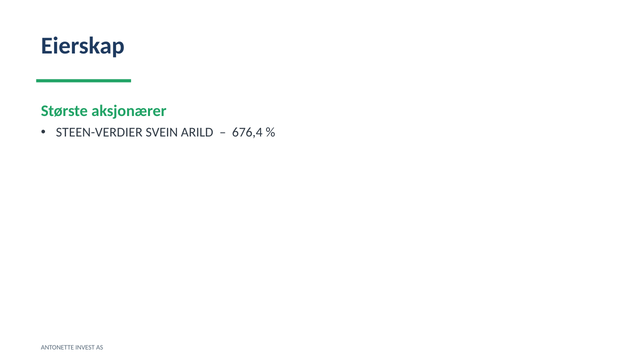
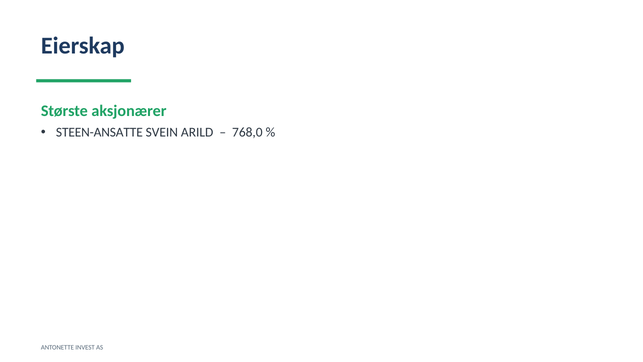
STEEN-VERDIER: STEEN-VERDIER -> STEEN-ANSATTE (99, 132)
676,4: 676,4 -> 768,0 (247, 132)
